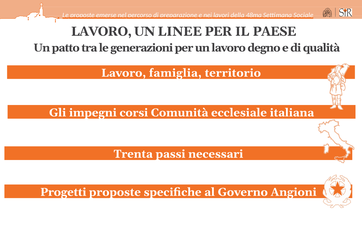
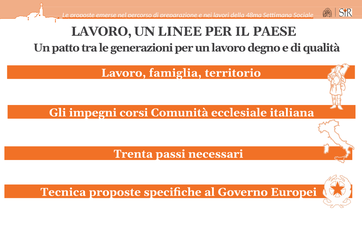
Progetti: Progetti -> Tecnica (63, 192)
Angioni: Angioni -> Europei (294, 192)
